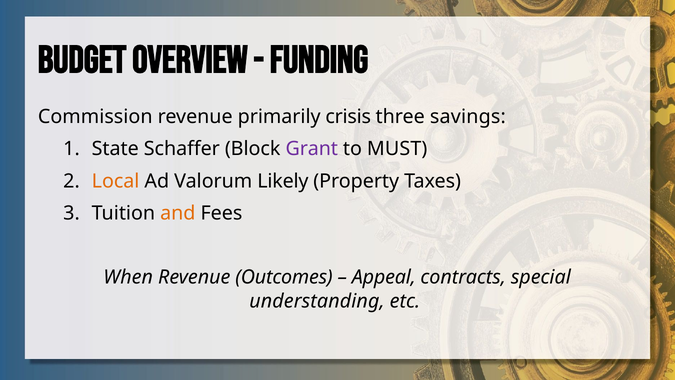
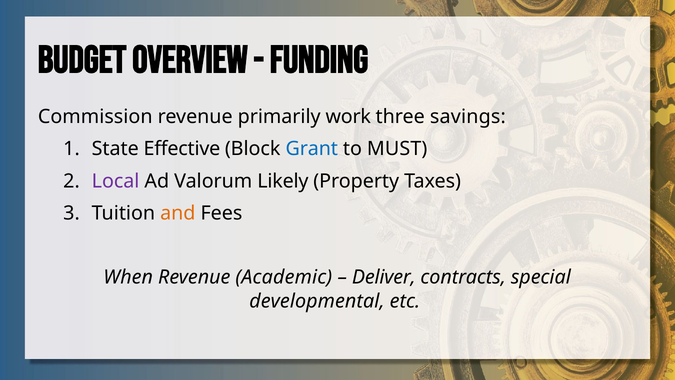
crisis: crisis -> work (348, 117)
Schaffer: Schaffer -> Effective (182, 149)
Grant colour: purple -> blue (312, 149)
Local colour: orange -> purple (116, 181)
Outcomes: Outcomes -> Academic (284, 277)
Appeal: Appeal -> Deliver (384, 277)
understanding: understanding -> developmental (317, 301)
